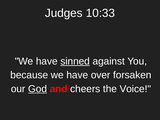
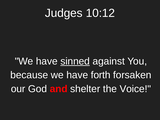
10:33: 10:33 -> 10:12 (100, 13)
over: over -> forth (101, 75)
God underline: present -> none (38, 89)
cheers: cheers -> shelter (85, 89)
